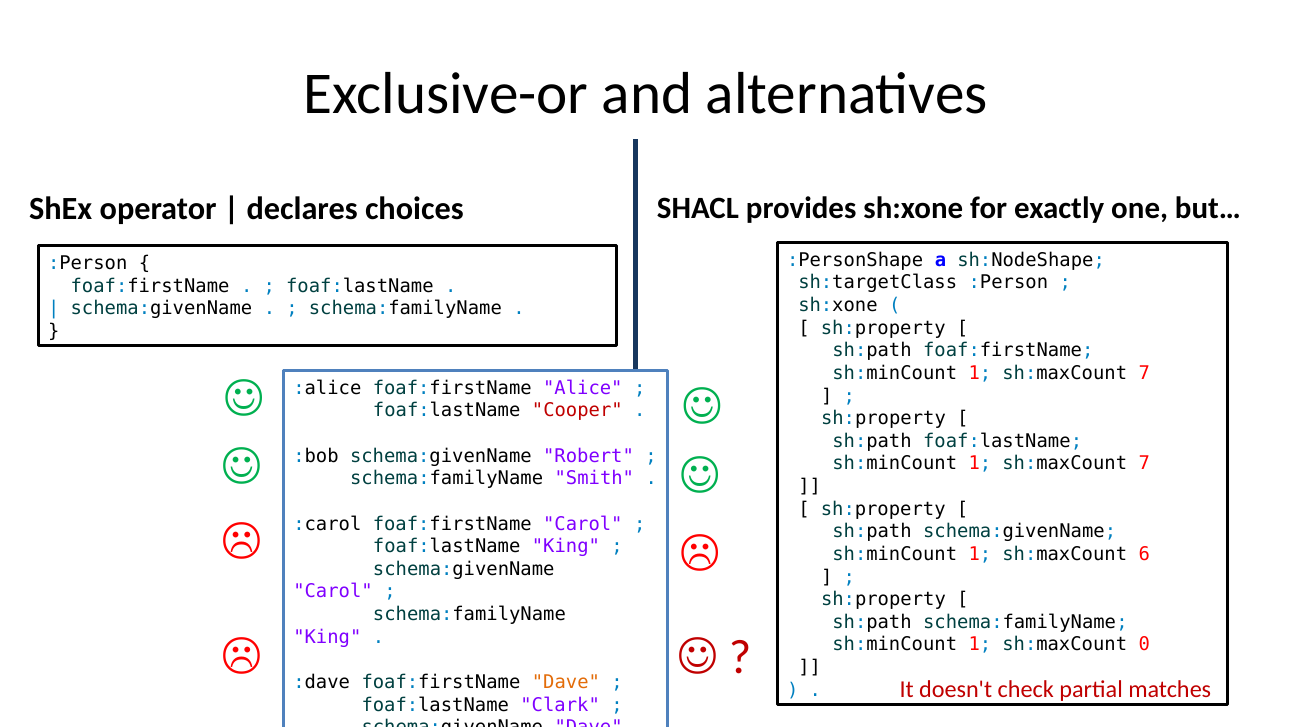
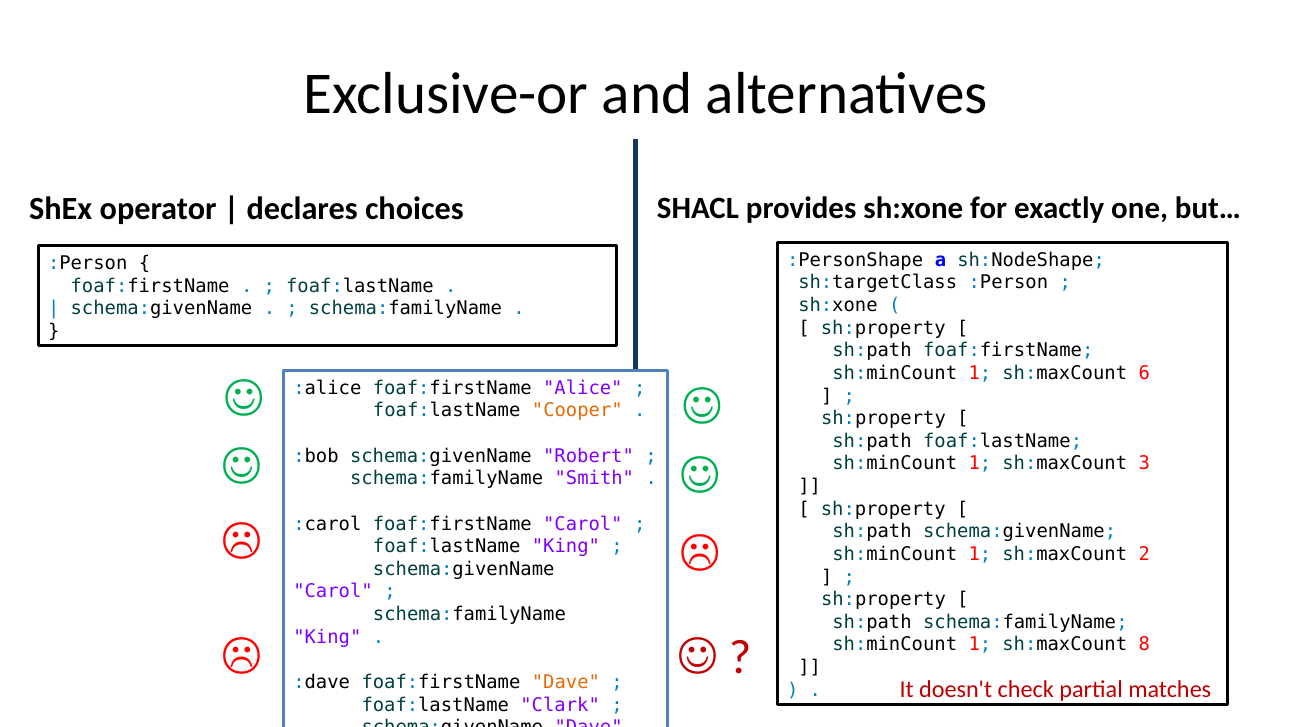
7: 7 -> 6 (1144, 373)
Cooper colour: red -> orange (577, 411)
7: 7 -> 3 (1144, 464)
6: 6 -> 2 (1144, 554)
0: 0 -> 8 (1144, 645)
